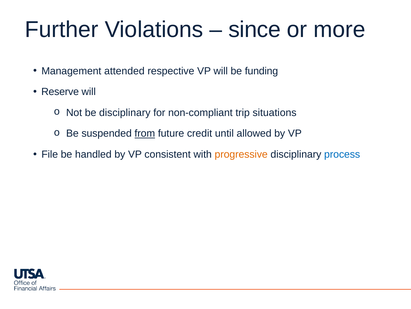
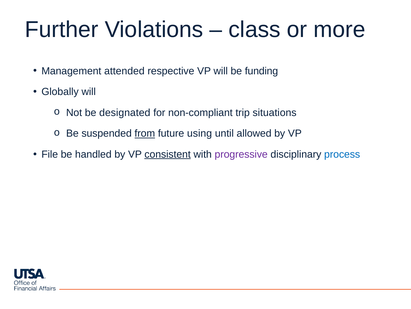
since: since -> class (255, 29)
Reserve: Reserve -> Globally (60, 92)
be disciplinary: disciplinary -> designated (125, 112)
credit: credit -> using (200, 133)
consistent underline: none -> present (168, 154)
progressive colour: orange -> purple (241, 154)
